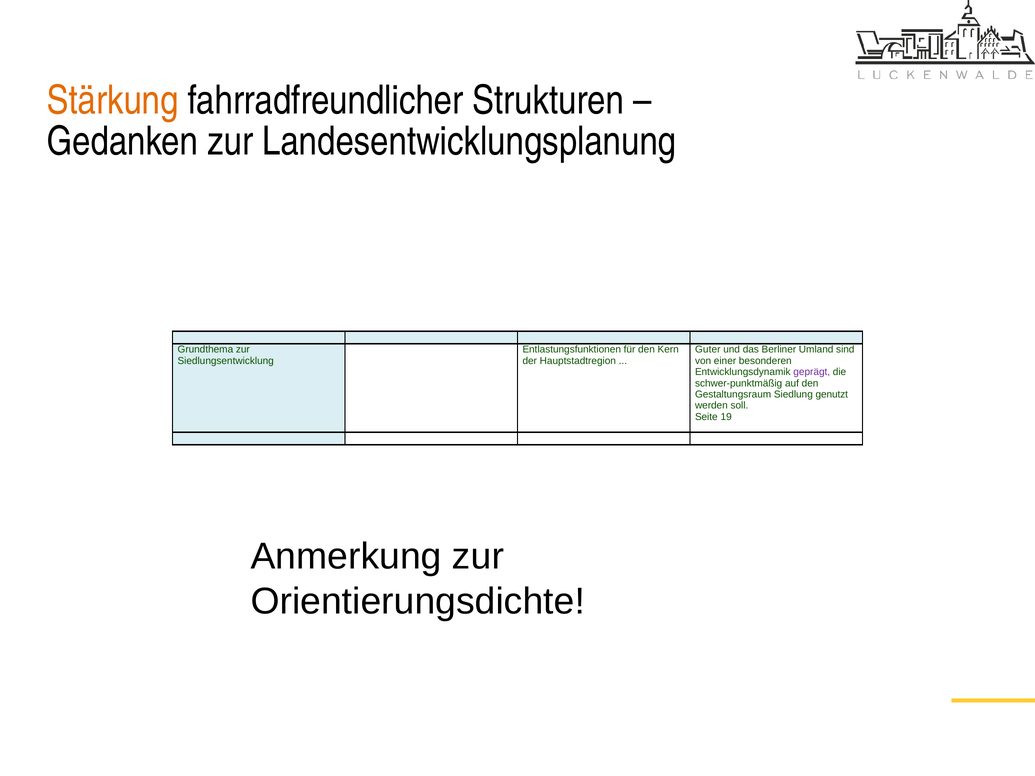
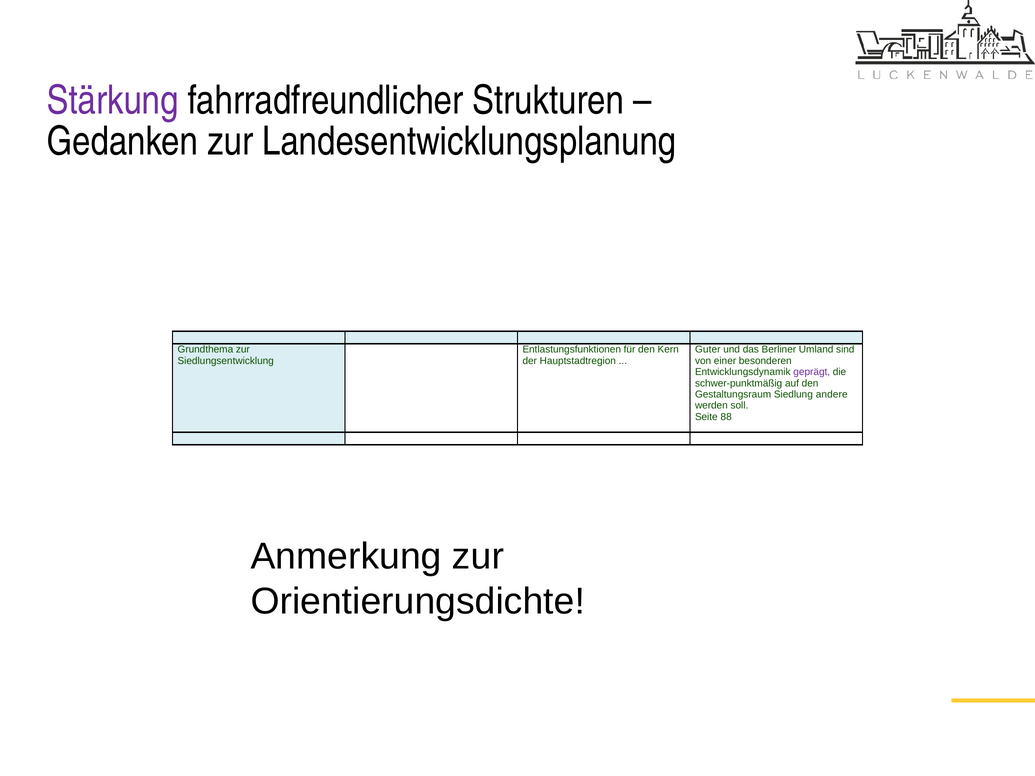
Stärkung colour: orange -> purple (113, 100)
genutzt: genutzt -> andere (832, 395)
19: 19 -> 88 (726, 417)
